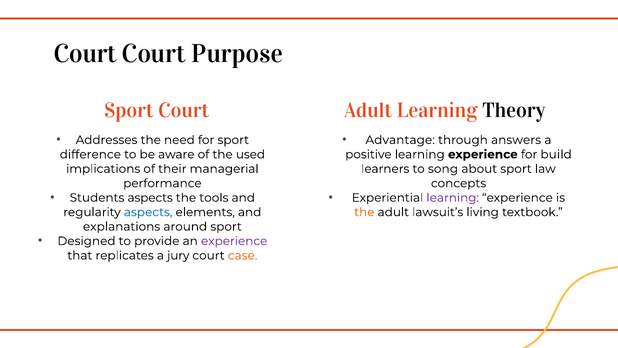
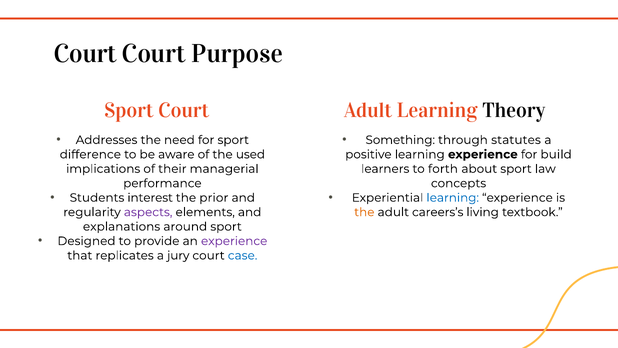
Advantage: Advantage -> Something (400, 140)
answers: answers -> statutes (516, 140)
song: song -> forth (443, 169)
Students aspects: aspects -> interest (150, 198)
tools: tools -> prior (214, 198)
learning colour: purple -> blue (453, 198)
aspects colour: blue -> purple (148, 212)
lawsuit’s: lawsuit’s -> careers’s (438, 212)
case colour: orange -> blue (243, 255)
